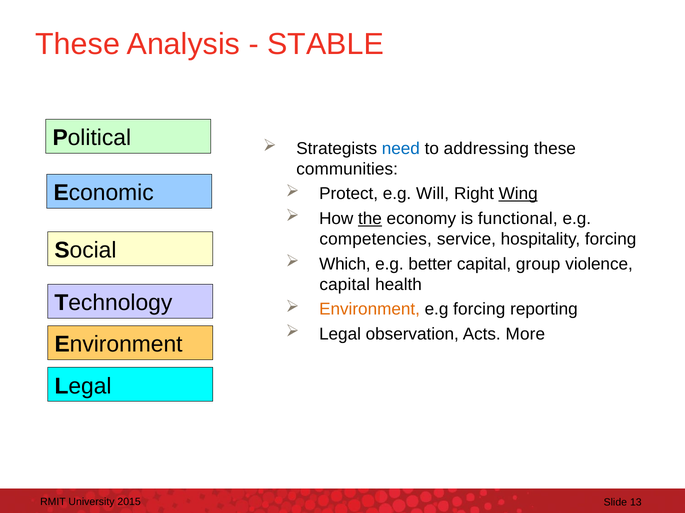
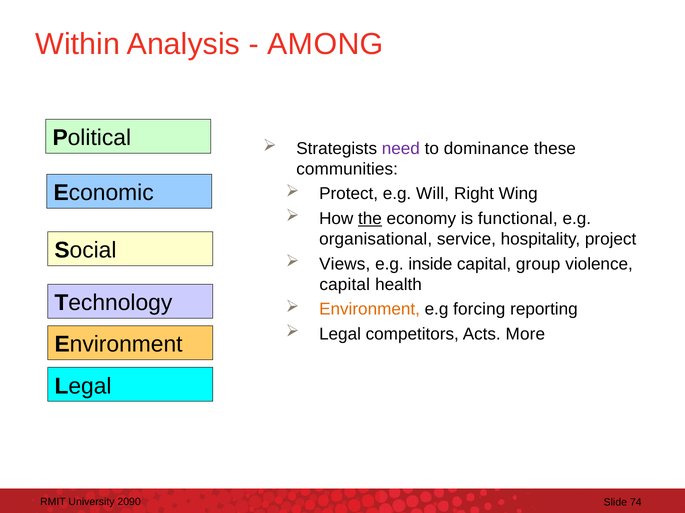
These: These -> Within (78, 44)
STABLE: STABLE -> AMONG (325, 44)
need colour: blue -> purple (401, 149)
addressing: addressing -> dominance (486, 149)
Wing underline: present -> none (518, 194)
competencies: competencies -> organisational (376, 239)
hospitality forcing: forcing -> project (611, 239)
Which: Which -> Views (345, 264)
better: better -> inside (430, 264)
observation: observation -> competitors (412, 335)
2015: 2015 -> 2090 (129, 502)
13: 13 -> 74 (636, 503)
